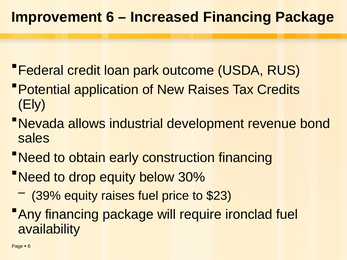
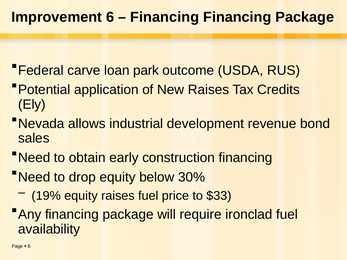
Increased: Increased -> Financing (165, 17)
credit: credit -> carve (84, 70)
39%: 39% -> 19% (46, 196)
$23: $23 -> $33 (219, 196)
